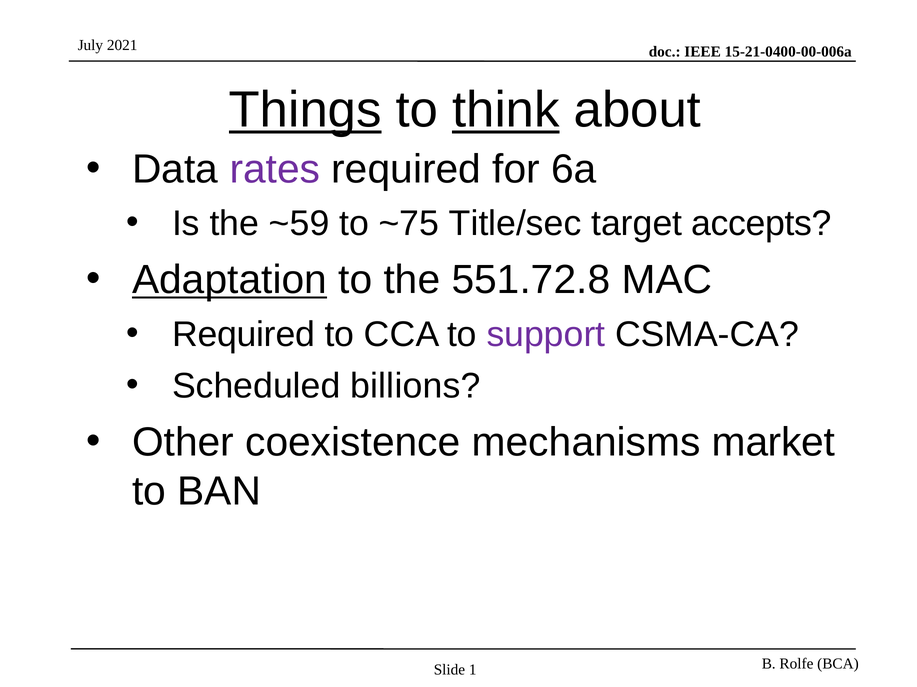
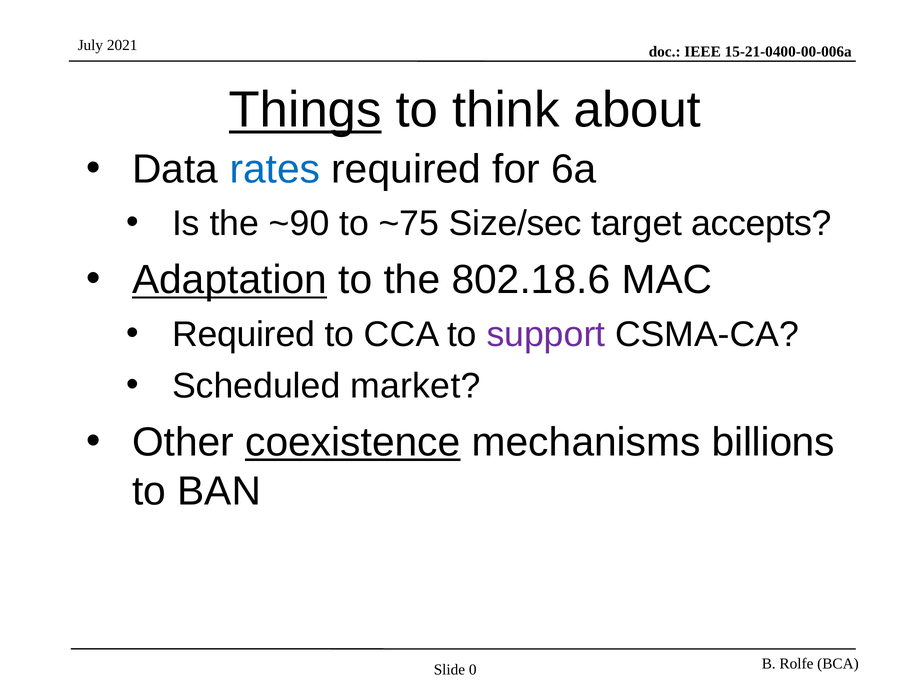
think underline: present -> none (506, 110)
rates colour: purple -> blue (275, 169)
~59: ~59 -> ~90 (299, 224)
Title/sec: Title/sec -> Size/sec (515, 224)
551.72.8: 551.72.8 -> 802.18.6 (531, 280)
billions: billions -> market (415, 386)
coexistence underline: none -> present (353, 443)
market: market -> billions (773, 443)
1: 1 -> 0 (473, 670)
